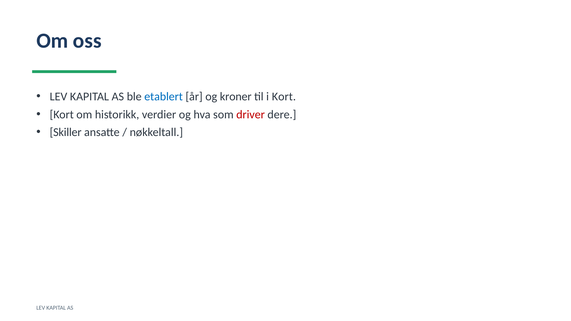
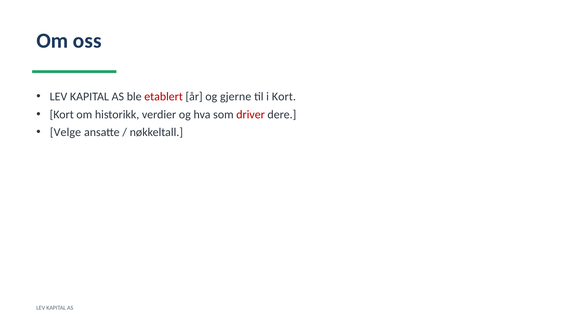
etablert colour: blue -> red (164, 97)
kroner: kroner -> gjerne (236, 97)
Skiller: Skiller -> Velge (66, 132)
